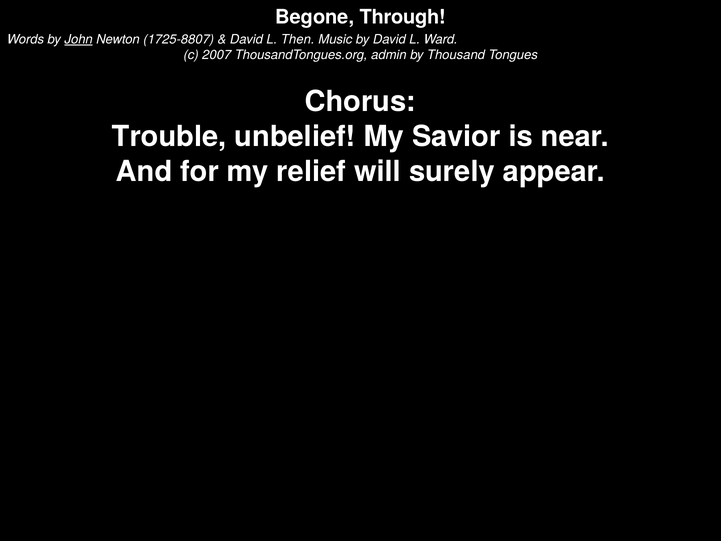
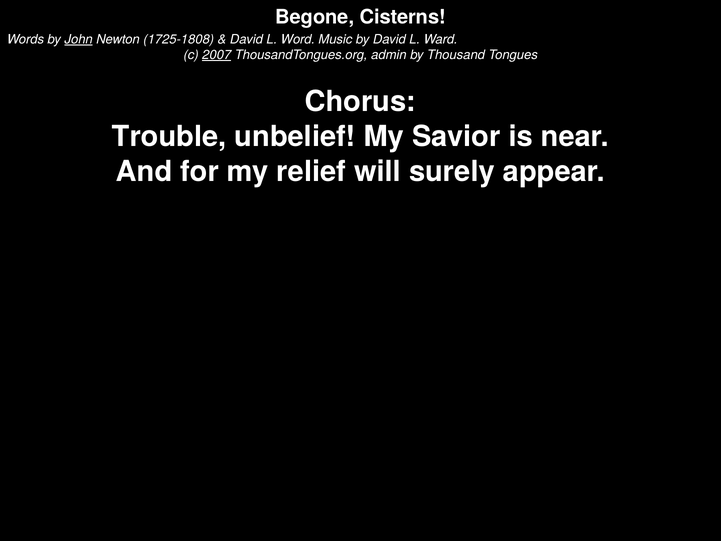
Through: Through -> Cisterns (403, 17)
1725-8807: 1725-8807 -> 1725-1808 (179, 39)
Then: Then -> Word (298, 39)
2007 underline: none -> present (217, 55)
